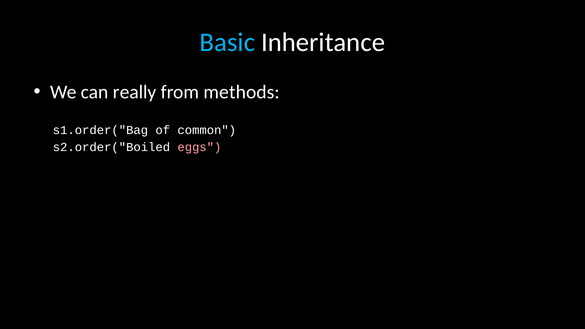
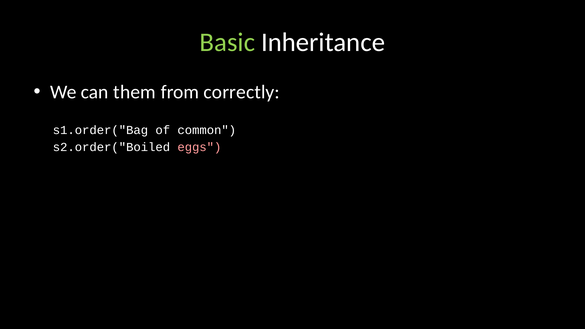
Basic colour: light blue -> light green (227, 42)
really: really -> them (135, 92)
methods: methods -> correctly (242, 92)
